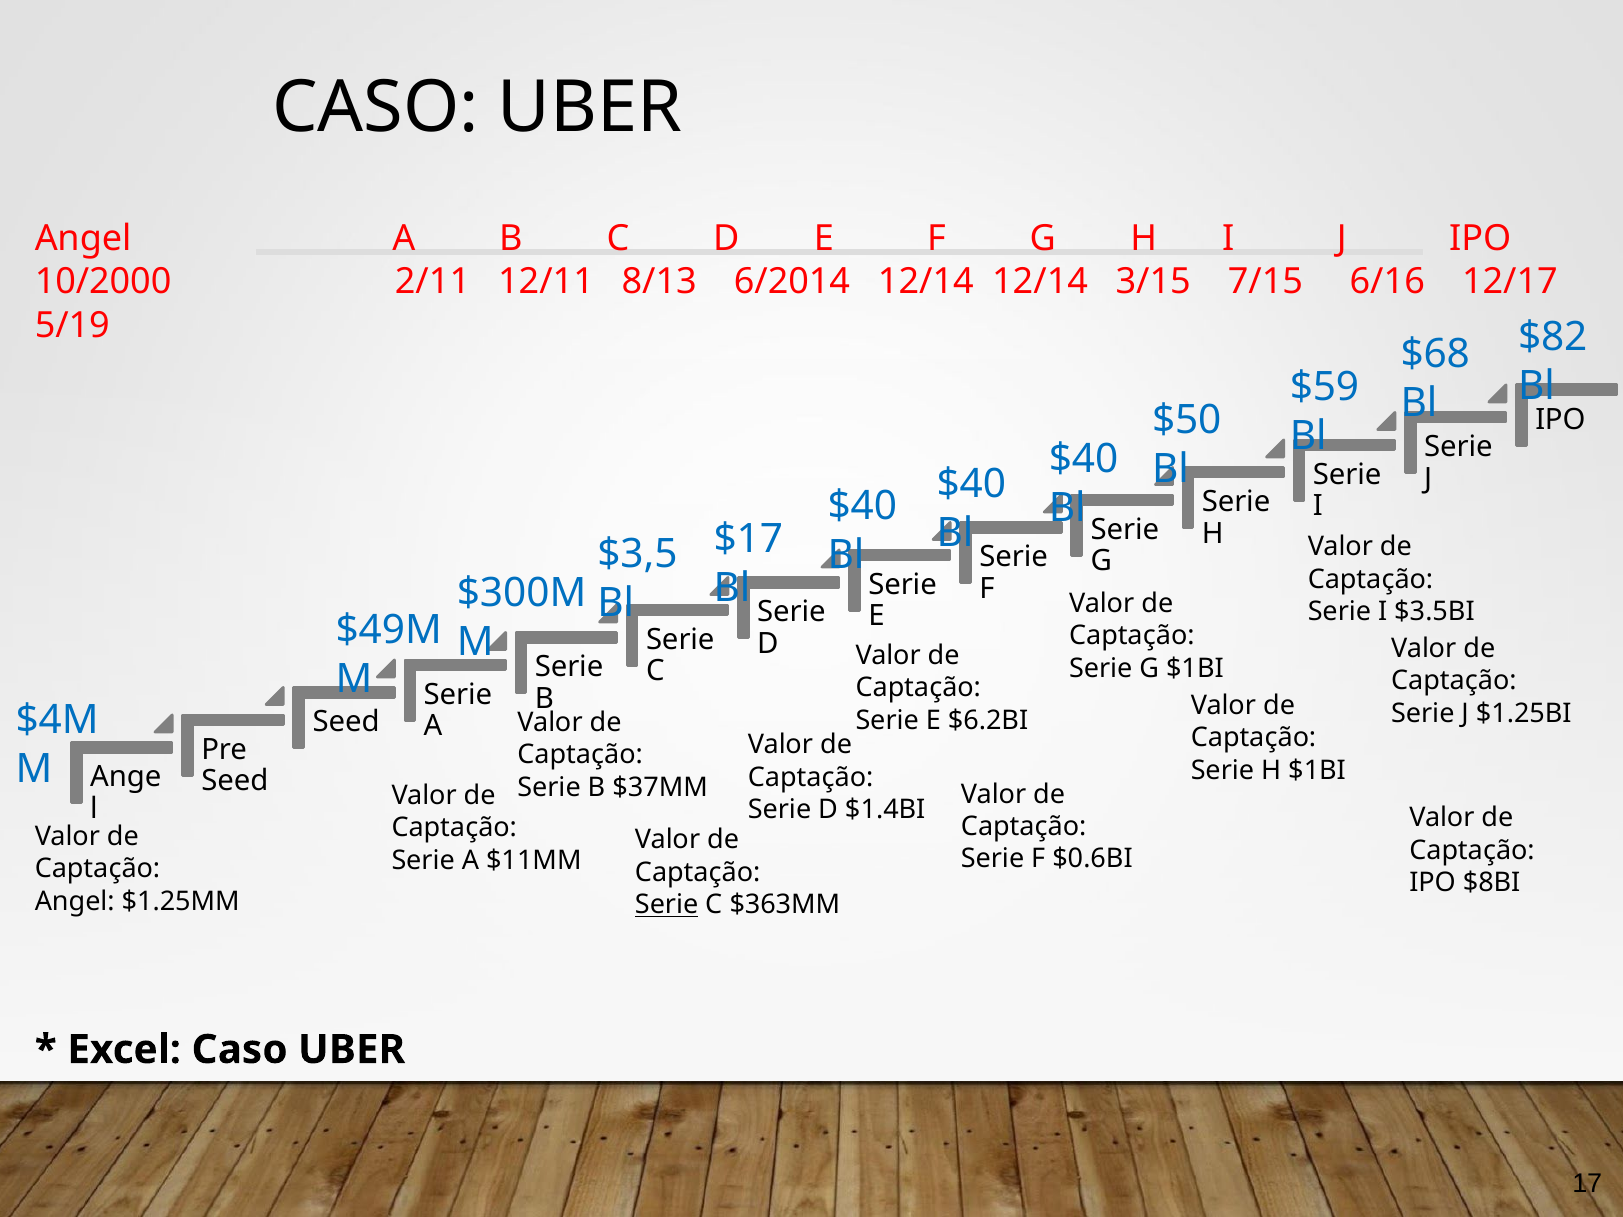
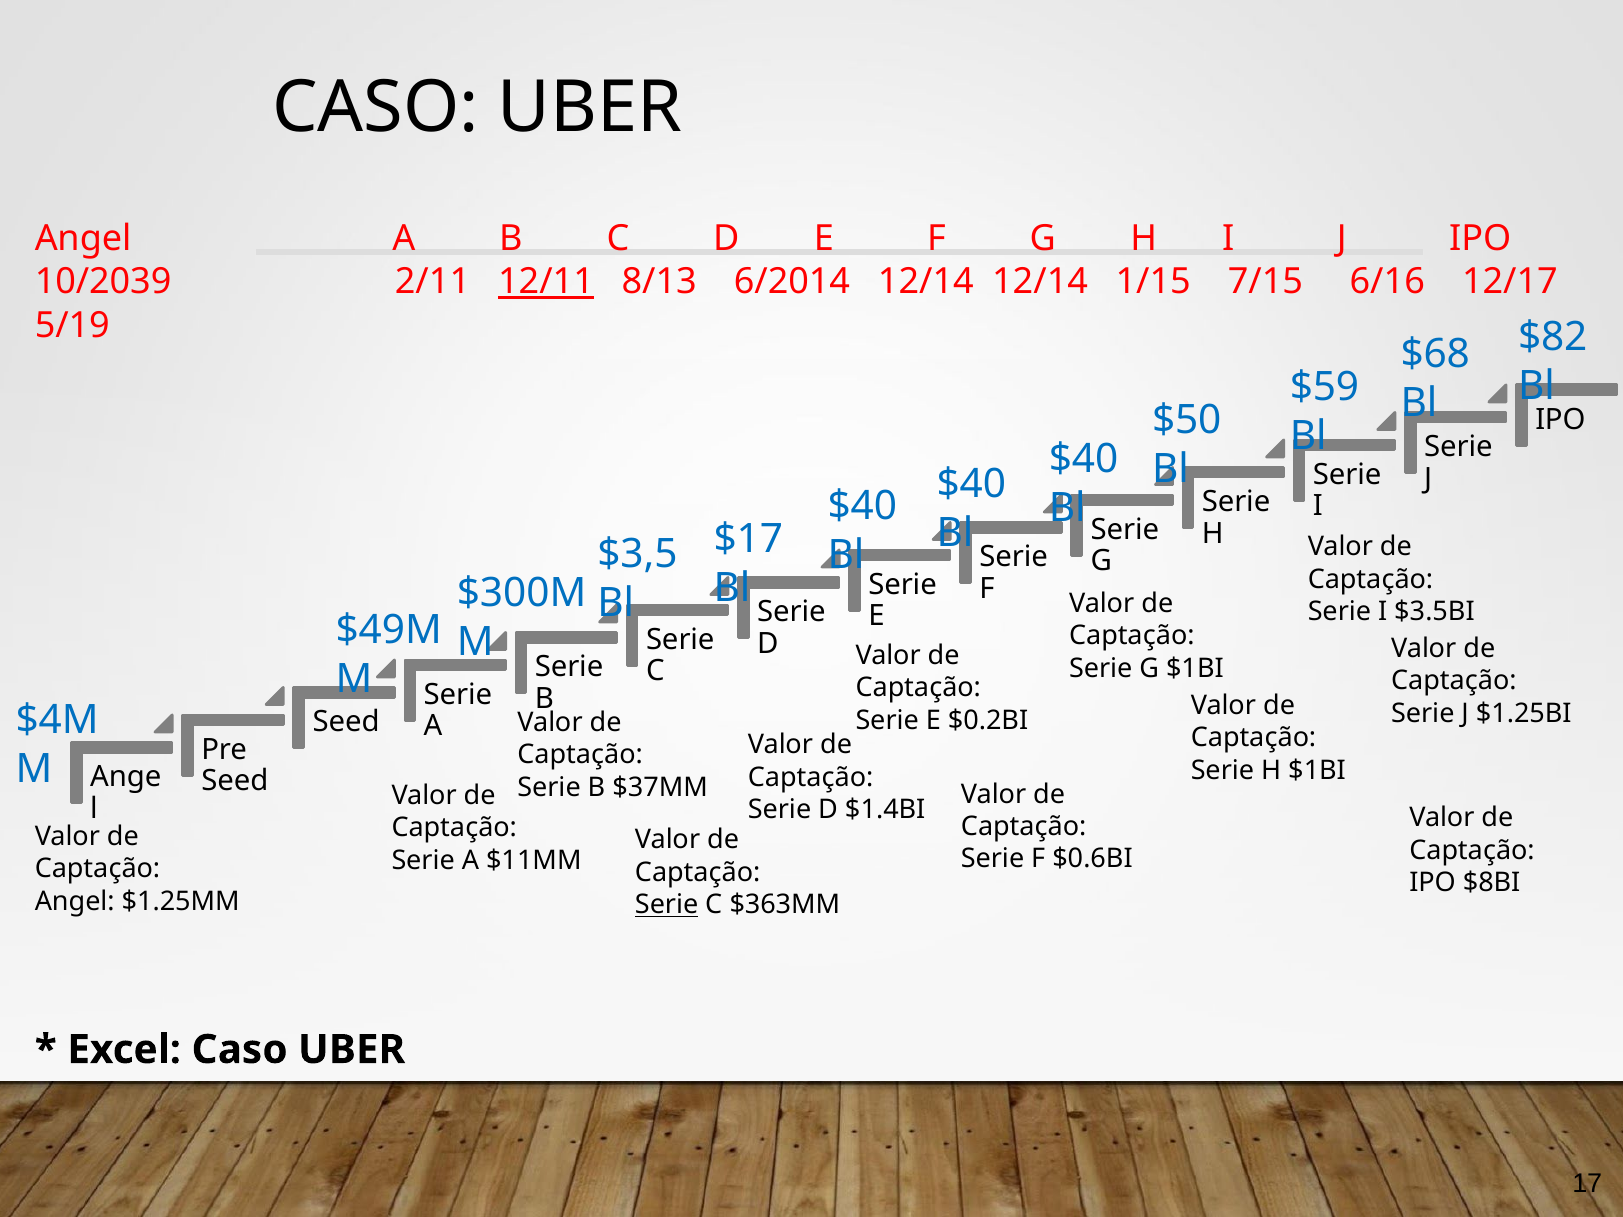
10/2000: 10/2000 -> 10/2039 (103, 282)
12/11 underline: none -> present (546, 282)
3/15: 3/15 -> 1/15 (1153, 282)
$6.2BI: $6.2BI -> $0.2BI (988, 720)
